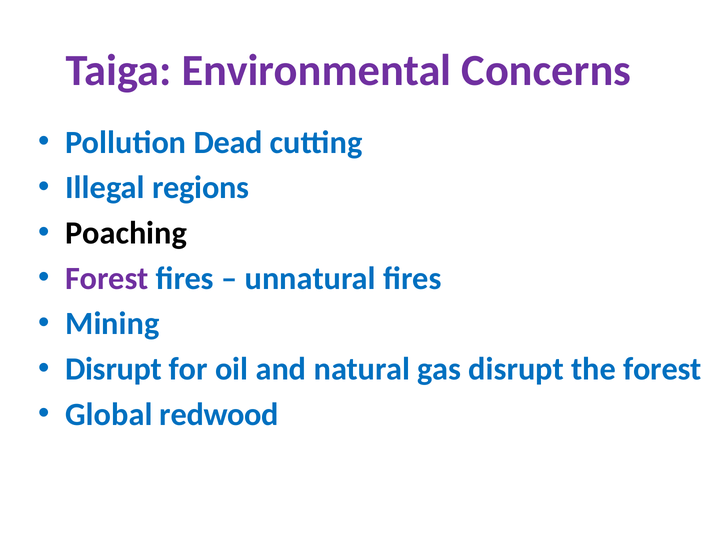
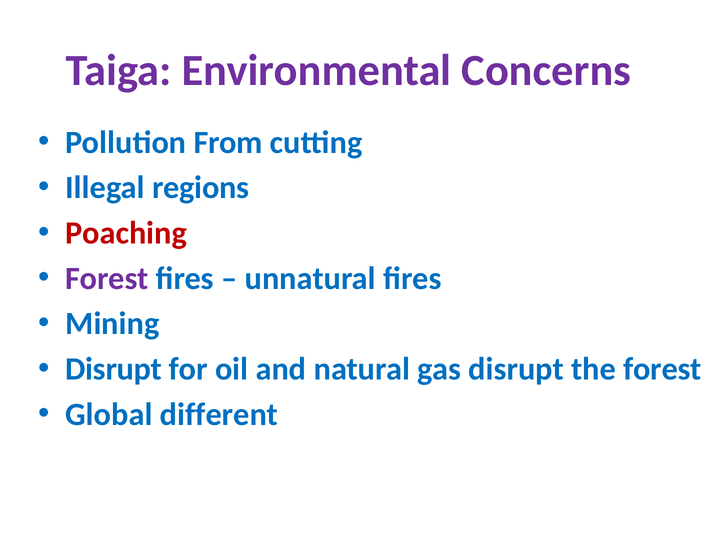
Dead: Dead -> From (228, 142)
Poaching colour: black -> red (126, 233)
redwood: redwood -> different (219, 414)
